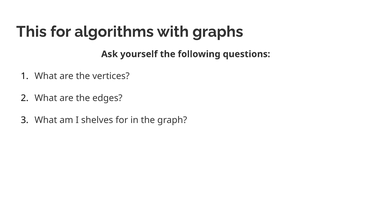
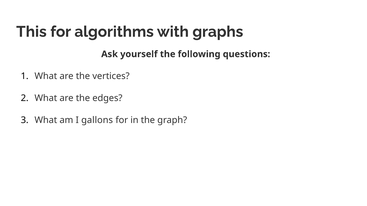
shelves: shelves -> gallons (97, 120)
